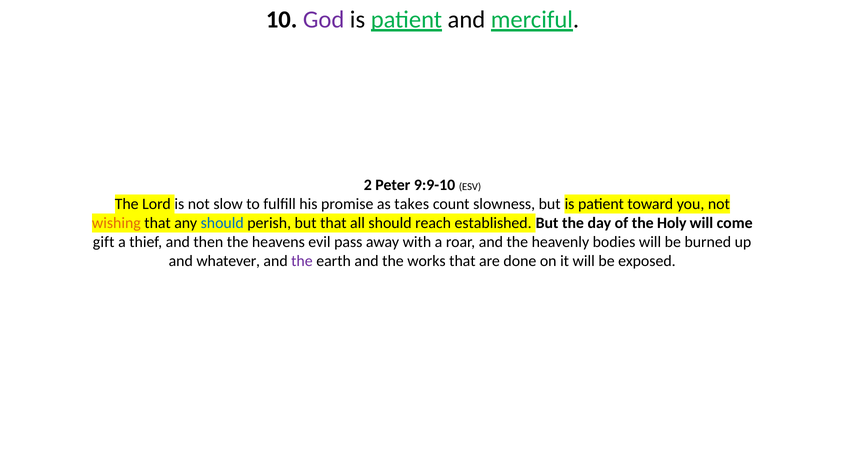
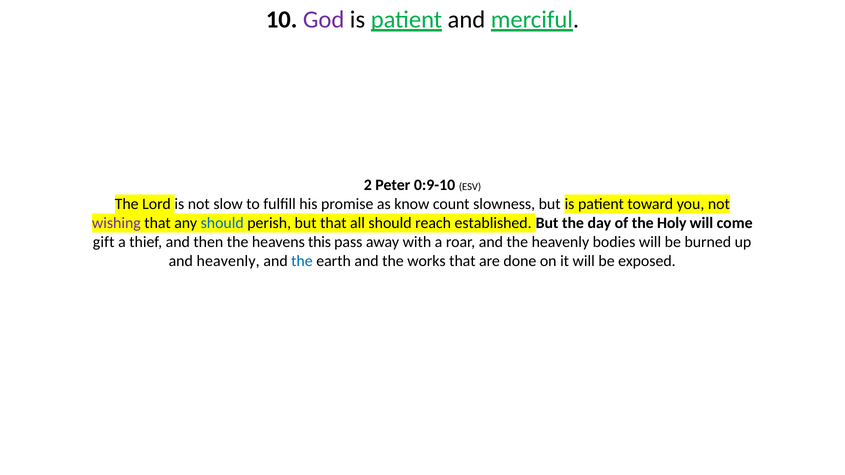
9:9-10: 9:9-10 -> 0:9-10 (435, 185)
takes: takes -> know (412, 204)
wishing colour: orange -> purple (116, 223)
evil: evil -> this (320, 242)
and whatever: whatever -> heavenly (228, 261)
the colour: purple -> blue (302, 261)
